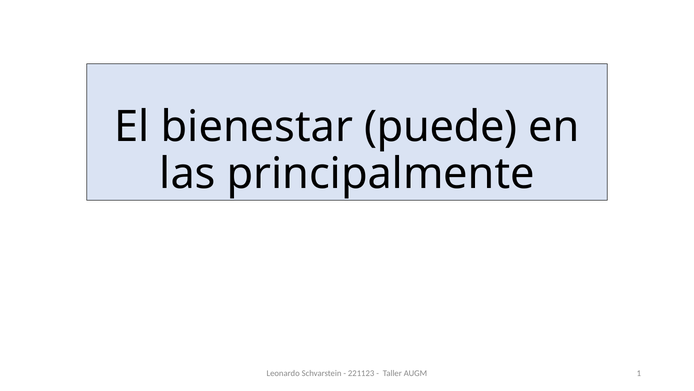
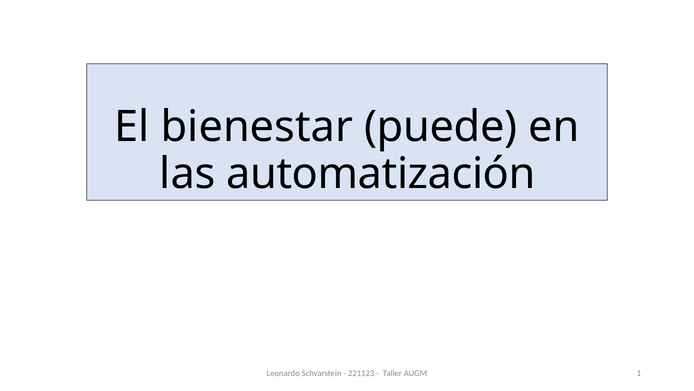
principalmente: principalmente -> automatización (381, 173)
